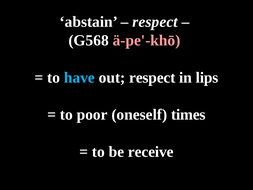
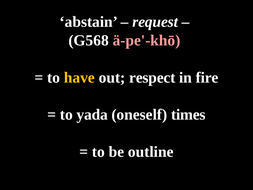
respect: respect -> request (155, 22)
have colour: light blue -> yellow (79, 77)
lips: lips -> fire (207, 77)
poor: poor -> yada (92, 114)
receive: receive -> outline (151, 152)
